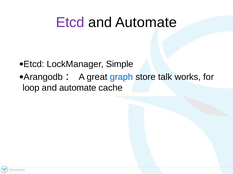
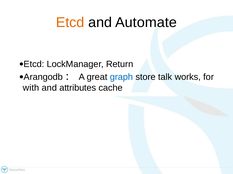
Etcd colour: purple -> orange (70, 23)
Simple: Simple -> Return (120, 64)
loop: loop -> with (31, 88)
automate: automate -> attributes (78, 88)
